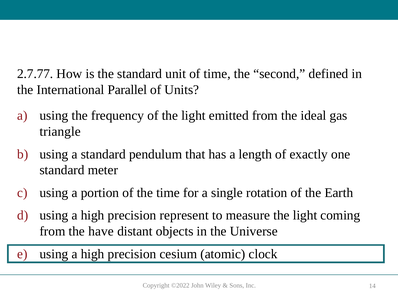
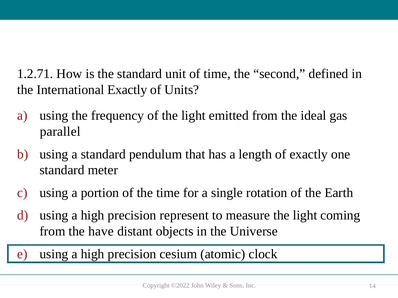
2.7.77: 2.7.77 -> 1.2.71 (35, 74)
International Parallel: Parallel -> Exactly (127, 90)
triangle: triangle -> parallel (60, 132)
